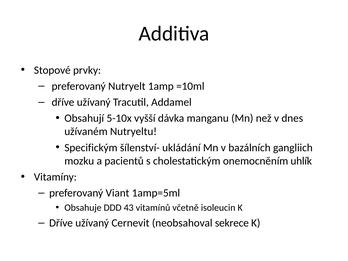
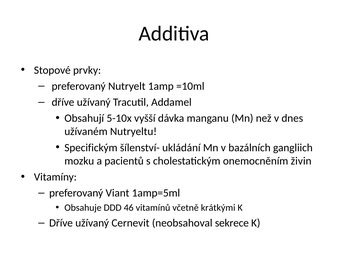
uhlík: uhlík -> živin (301, 161)
43: 43 -> 46 (129, 208)
isoleucin: isoleucin -> krátkými (218, 208)
